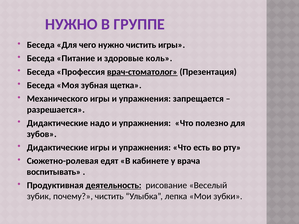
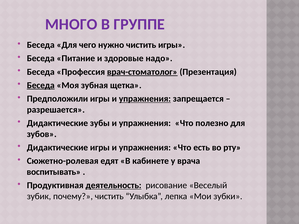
НУЖНО: НУЖНО -> МНОГО (71, 24)
коль: коль -> надо (159, 58)
Беседа underline: none -> present (41, 85)
Механического: Механического -> Предположили (57, 99)
упражнения underline: none -> present (145, 99)
надо: надо -> зубы (100, 123)
